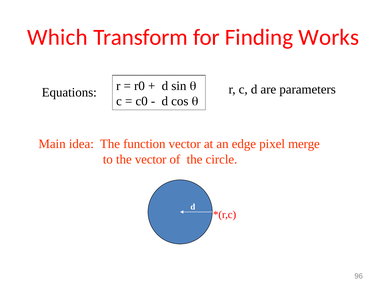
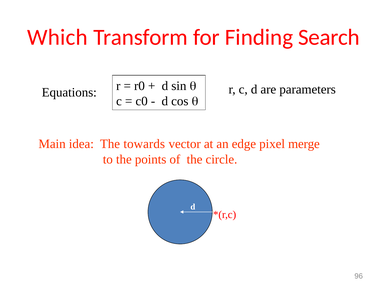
Works: Works -> Search (329, 37)
function: function -> towards (144, 144)
the vector: vector -> points (151, 160)
